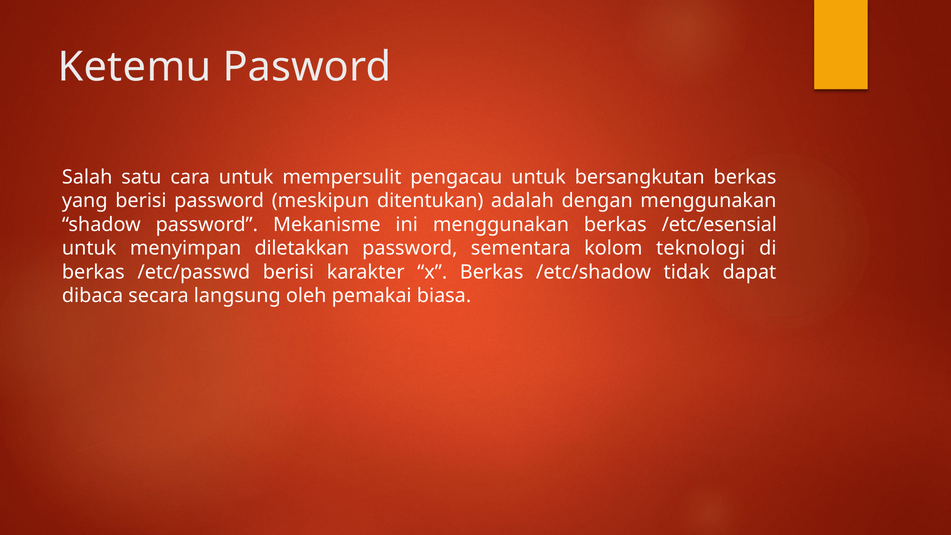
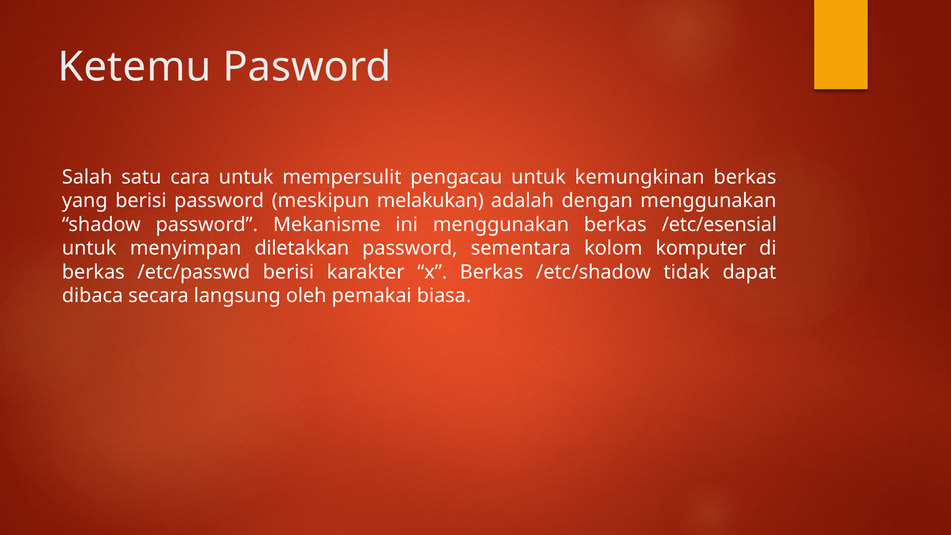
bersangkutan: bersangkutan -> kemungkinan (640, 177)
ditentukan: ditentukan -> melakukan (430, 201)
teknologi: teknologi -> komputer (701, 248)
